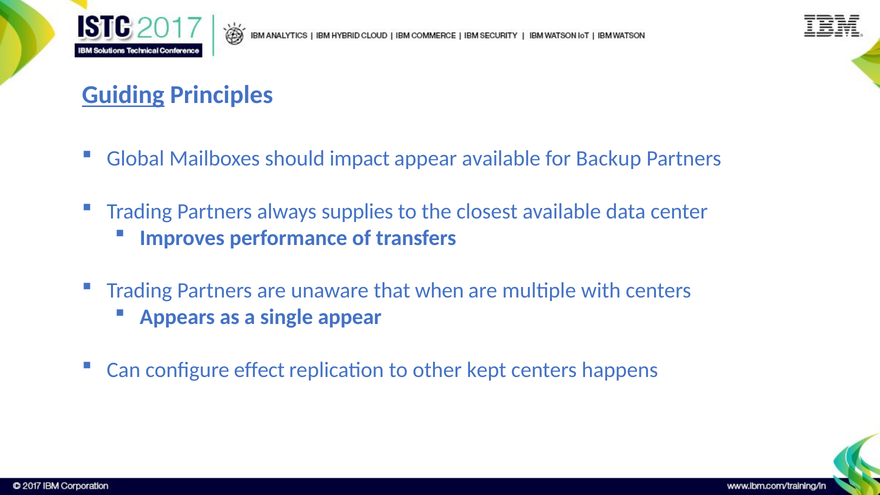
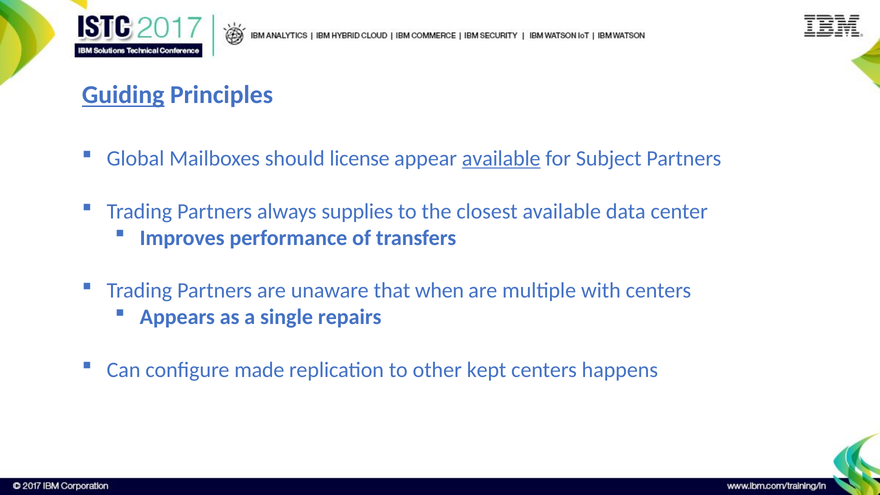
impact: impact -> license (360, 159)
available underline: none -> present (501, 159)
Backup: Backup -> Subject (609, 159)
single appear: appear -> repairs (350, 317)
effect: effect -> made (259, 370)
